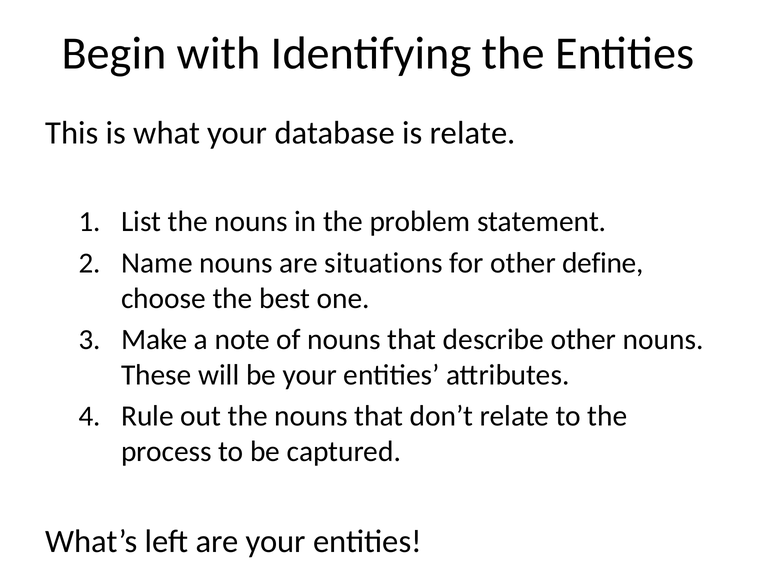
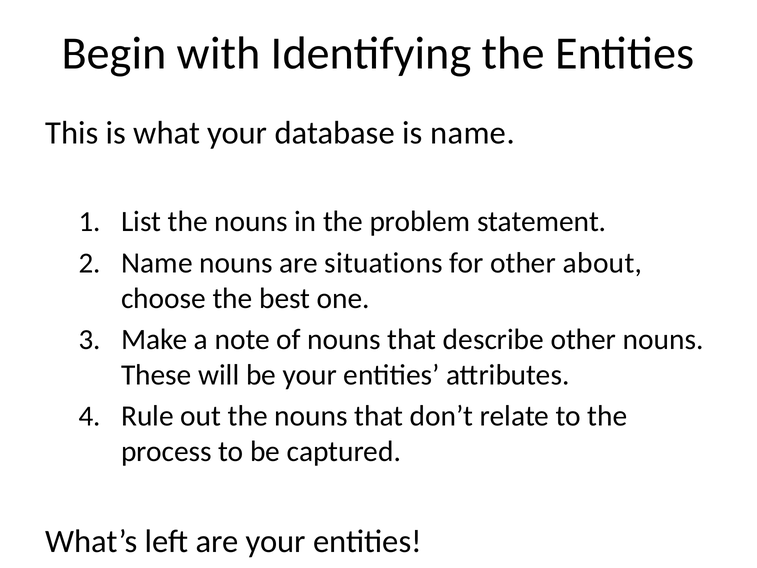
is relate: relate -> name (472, 133)
define: define -> about (603, 263)
